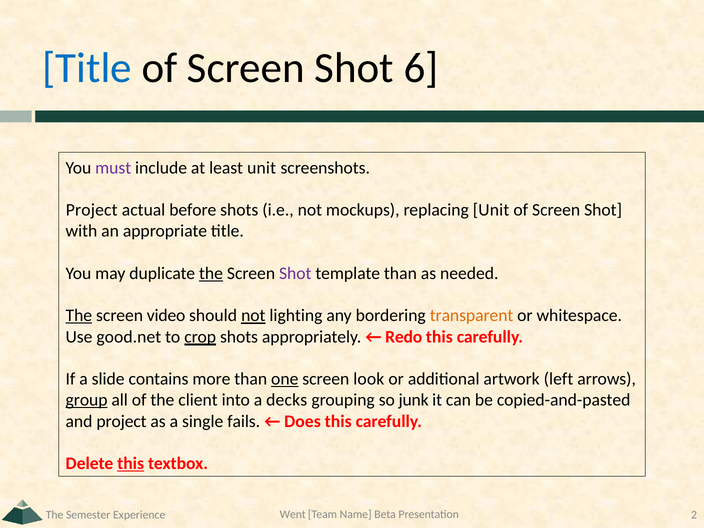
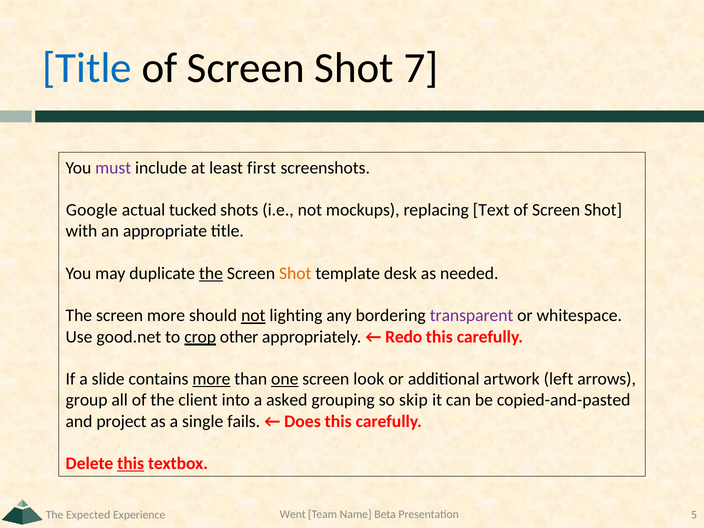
6: 6 -> 7 (421, 68)
least unit: unit -> first (262, 168)
Project: Project -> Google (92, 210)
before: before -> tucked (193, 210)
replacing Unit: Unit -> Text (491, 210)
Shot colour: purple -> orange (295, 273)
template than: than -> desk (400, 273)
The underline: present -> none (79, 316)
screen video: video -> more (166, 316)
transparent colour: orange -> purple (472, 316)
crop shots: shots -> other (239, 337)
more underline: none -> present (211, 379)
group underline: present -> none (87, 400)
decks: decks -> asked (287, 400)
junk: junk -> skip (413, 400)
Semester: Semester -> Expected (88, 515)
2: 2 -> 5 (694, 515)
